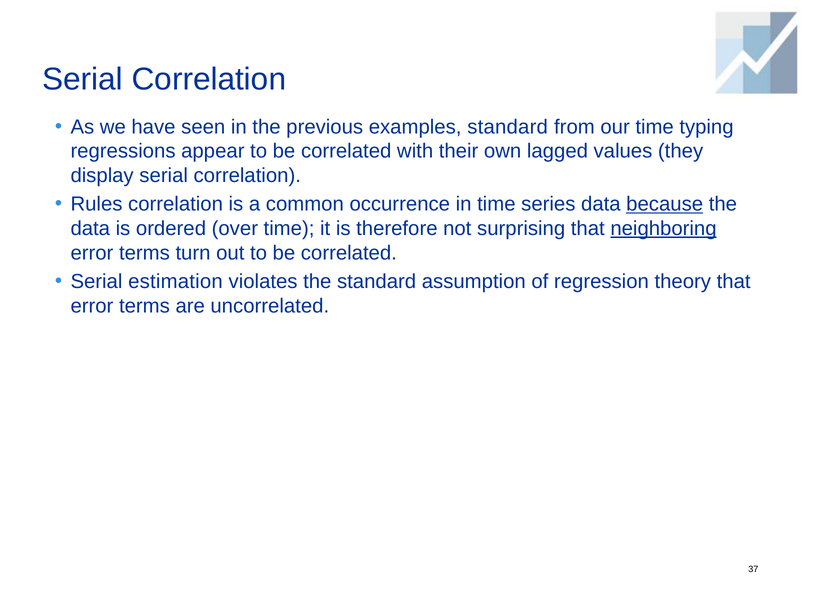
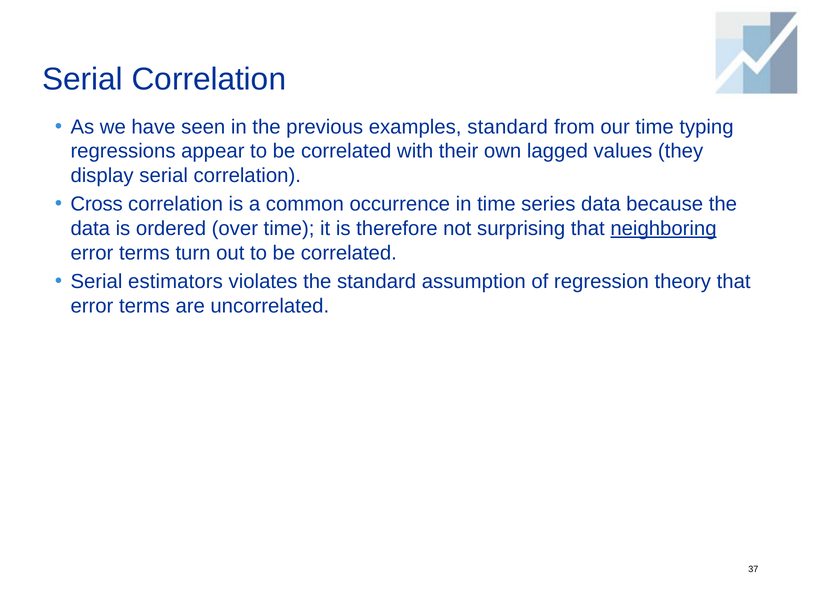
Rules: Rules -> Cross (97, 204)
because underline: present -> none (665, 204)
estimation: estimation -> estimators (175, 282)
